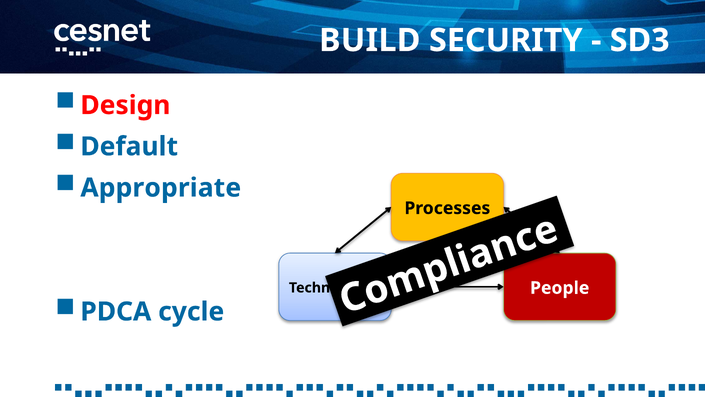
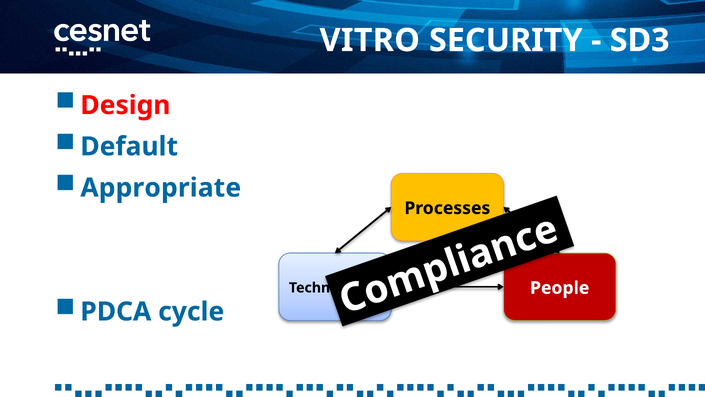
BUILD: BUILD -> VITRO (370, 40)
